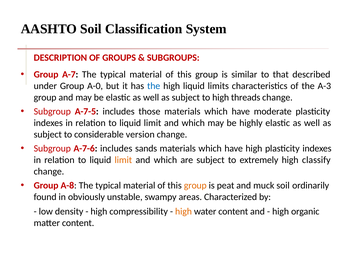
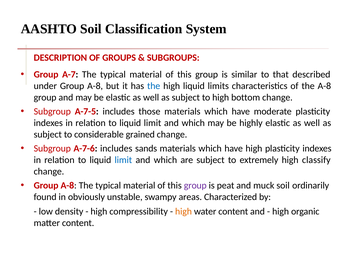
under Group A-0: A-0 -> A-8 (95, 86)
the A-3: A-3 -> A-8 (324, 86)
threads: threads -> bottom (246, 97)
version: version -> grained (140, 134)
limit colour: orange -> blue (123, 160)
group colour: orange -> purple (195, 185)
